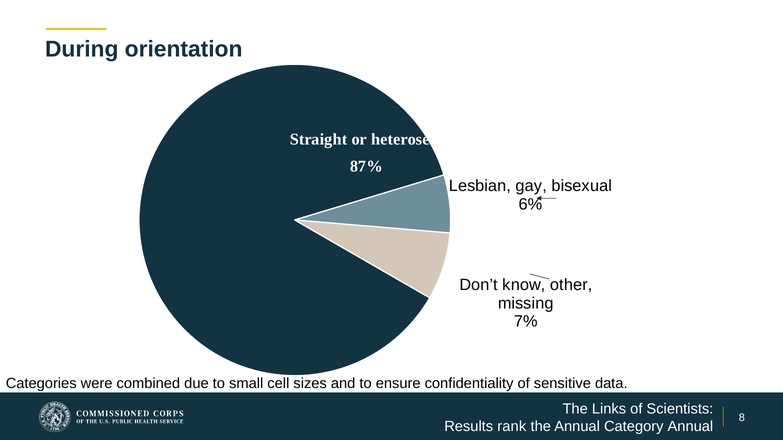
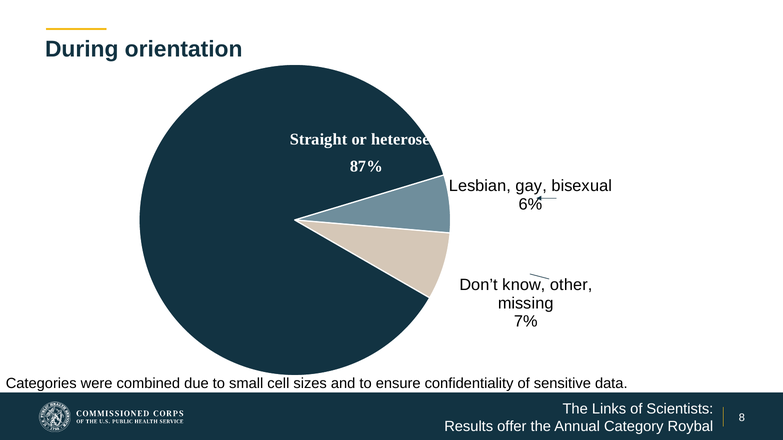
rank: rank -> offer (512, 427)
Category Annual: Annual -> Roybal (690, 427)
